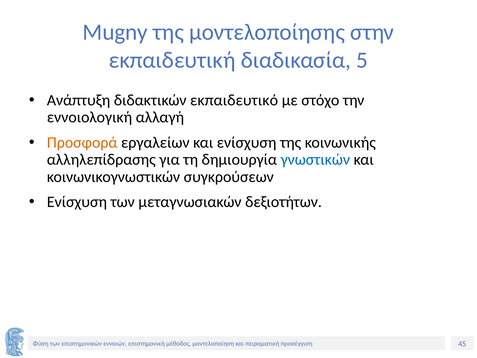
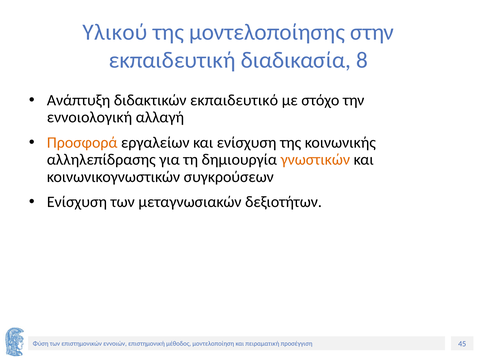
Mugny: Mugny -> Υλικού (115, 32)
5: 5 -> 8 (362, 60)
γνωστικών colour: blue -> orange (315, 160)
